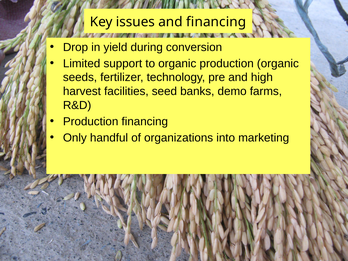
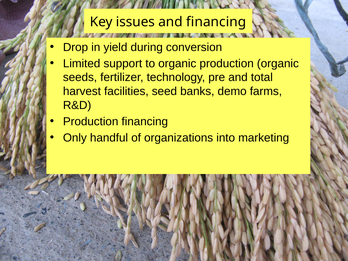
high: high -> total (262, 77)
